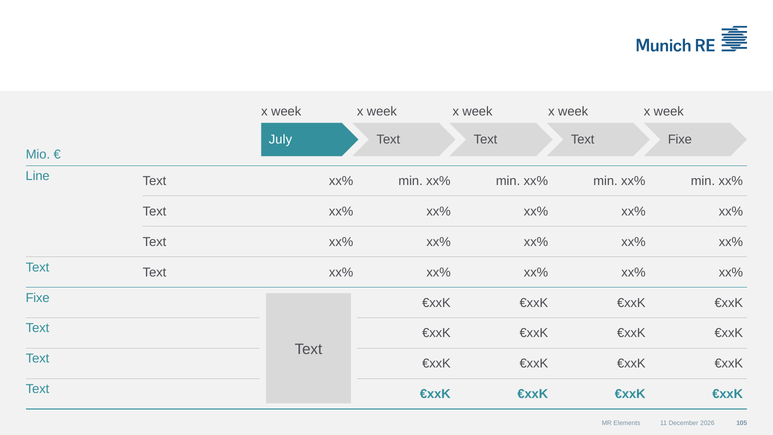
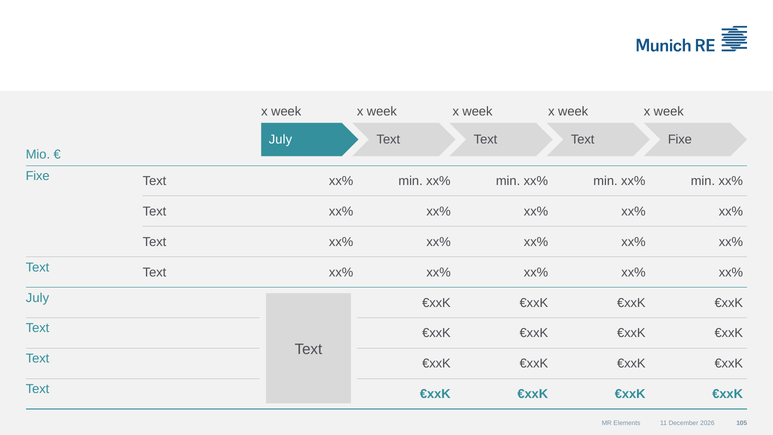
Line: Line -> Fixe (38, 176)
Fixe: Fixe -> July (37, 298)
